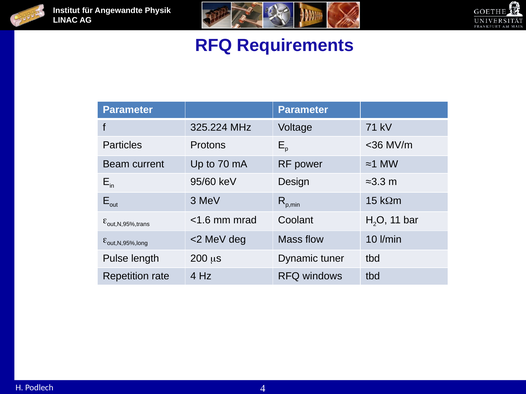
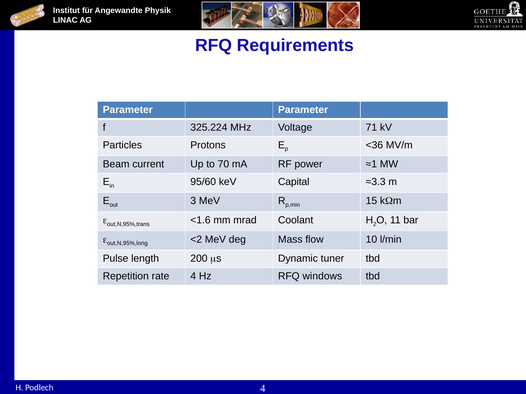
Design: Design -> Capital (294, 182)
